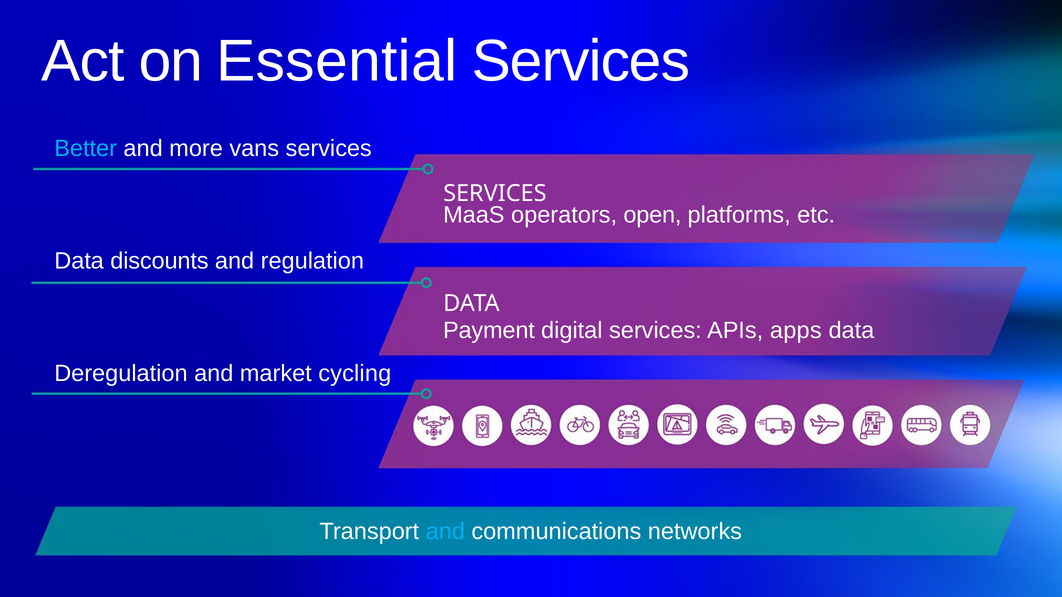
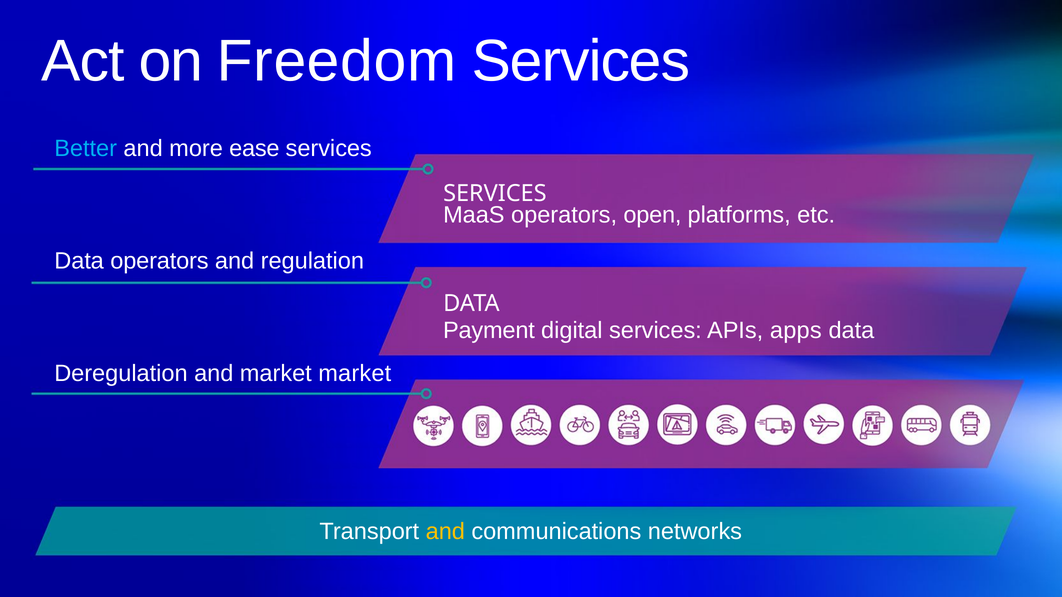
Essential: Essential -> Freedom (336, 62)
vans: vans -> ease (254, 148)
Data discounts: discounts -> operators (159, 261)
market cycling: cycling -> market (355, 374)
and colour: light blue -> yellow (445, 532)
